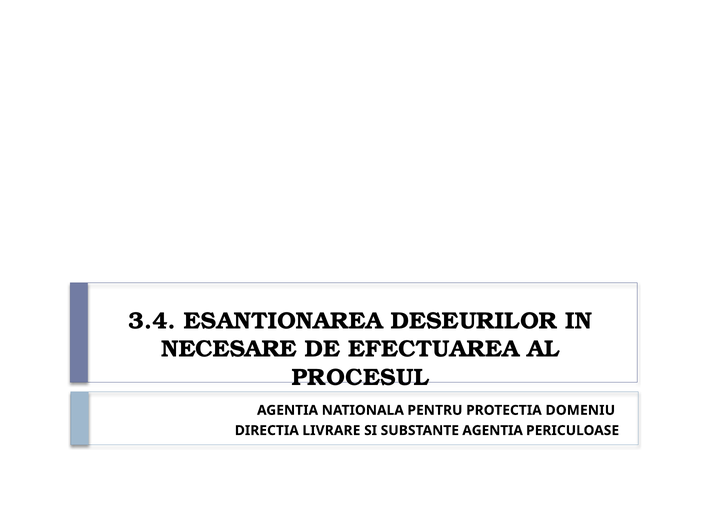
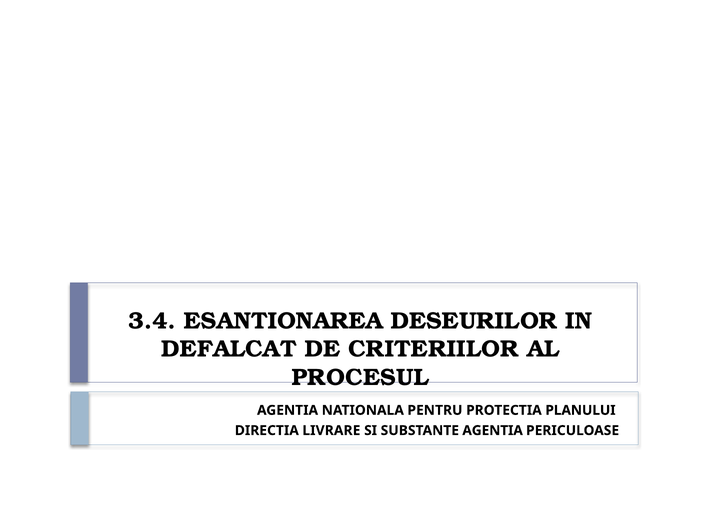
NECESARE: NECESARE -> DEFALCAT (229, 349)
EFECTUAREA: EFECTUAREA -> CRITERIILOR (434, 349)
DOMENIU: DOMENIU -> PLANULUI (580, 410)
